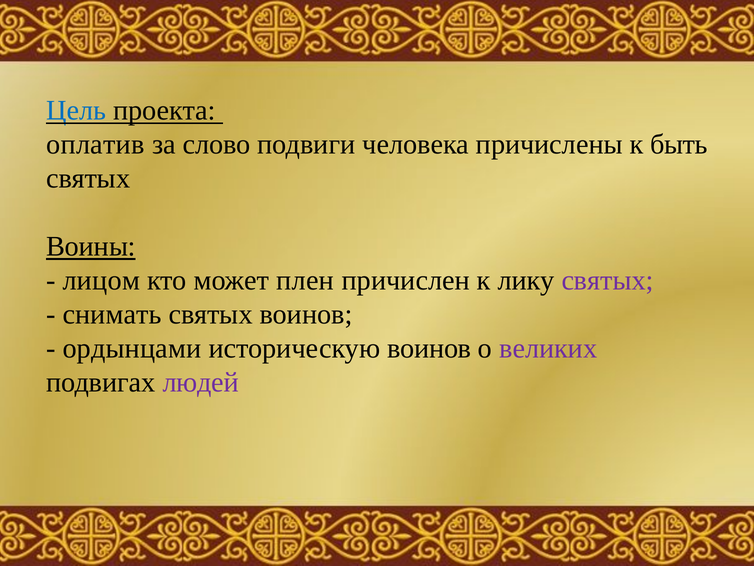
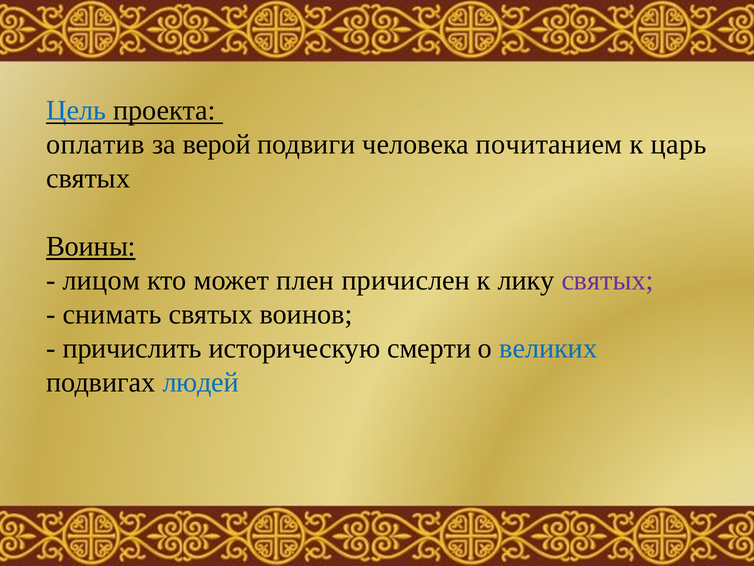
слово: слово -> верой (217, 144)
причислены: причислены -> почитанием (549, 144)
быть: быть -> царь (679, 144)
ордынцами: ордынцами -> причислить (132, 348)
историческую воинов: воинов -> смерти (429, 348)
великих colour: purple -> blue (548, 348)
людей colour: purple -> blue (201, 382)
